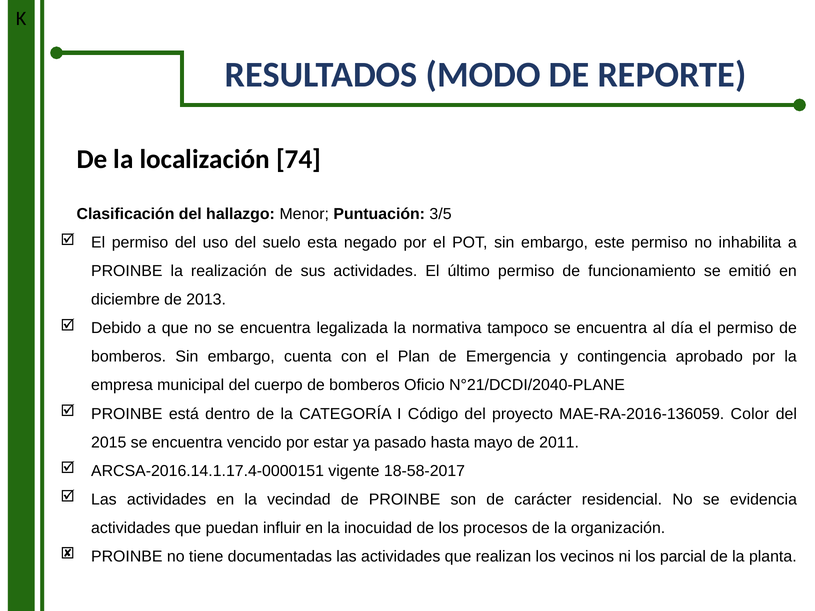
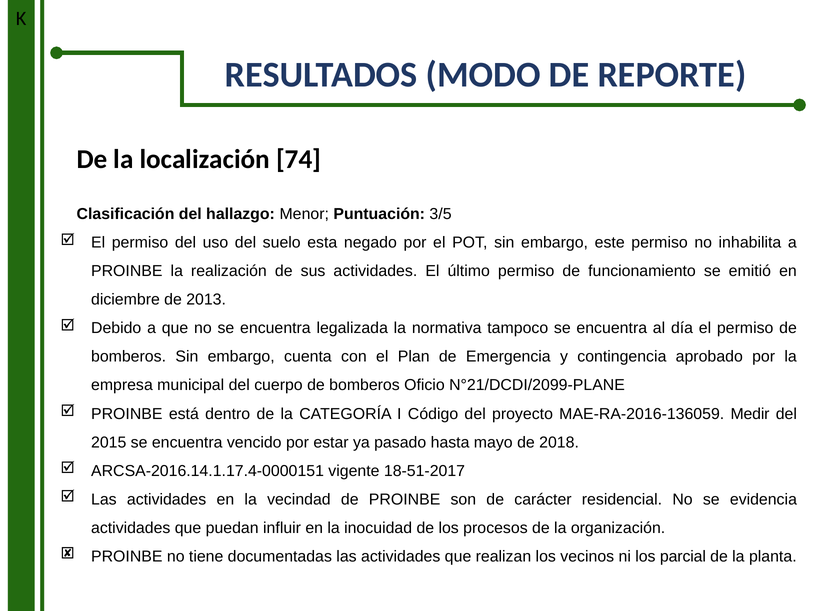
N°21/DCDI/2040-PLANE: N°21/DCDI/2040-PLANE -> N°21/DCDI/2099-PLANE (537, 385)
Color: Color -> Medir (750, 414)
2011: 2011 -> 2018 (559, 442)
18-58-2017: 18-58-2017 -> 18-51-2017 (424, 471)
